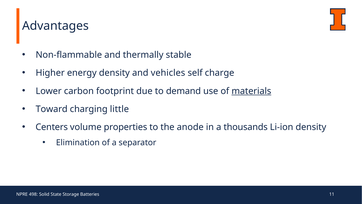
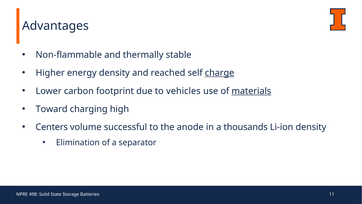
vehicles: vehicles -> reached (168, 73)
charge underline: none -> present (220, 73)
demand: demand -> vehicles (183, 91)
little: little -> high (119, 109)
properties: properties -> successful (125, 127)
